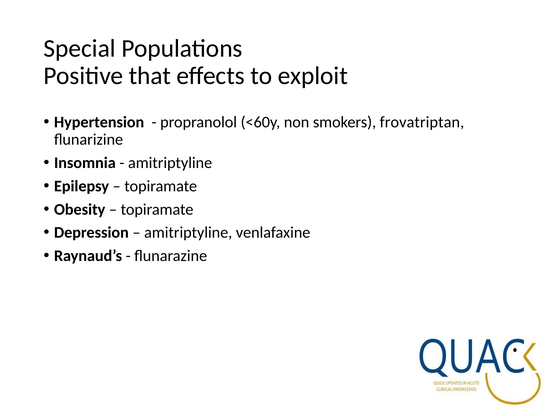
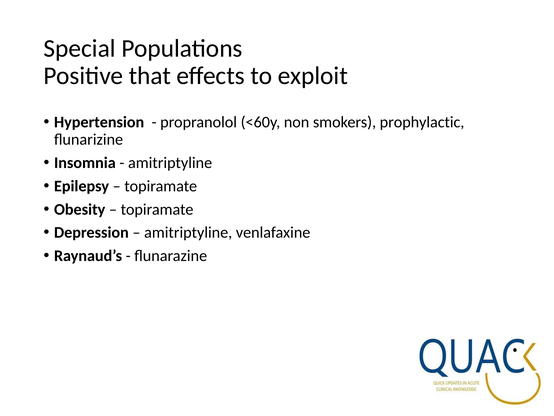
frovatriptan: frovatriptan -> prophylactic (422, 122)
